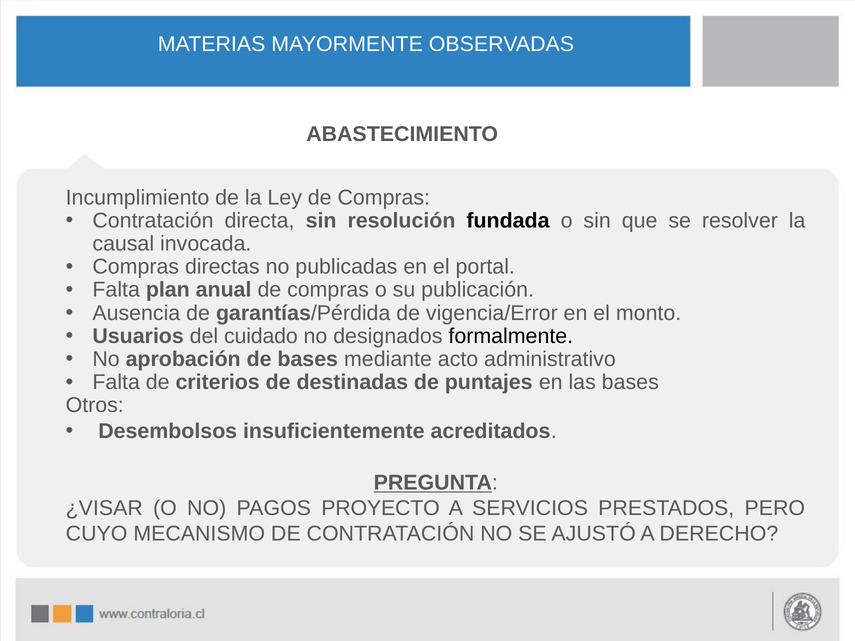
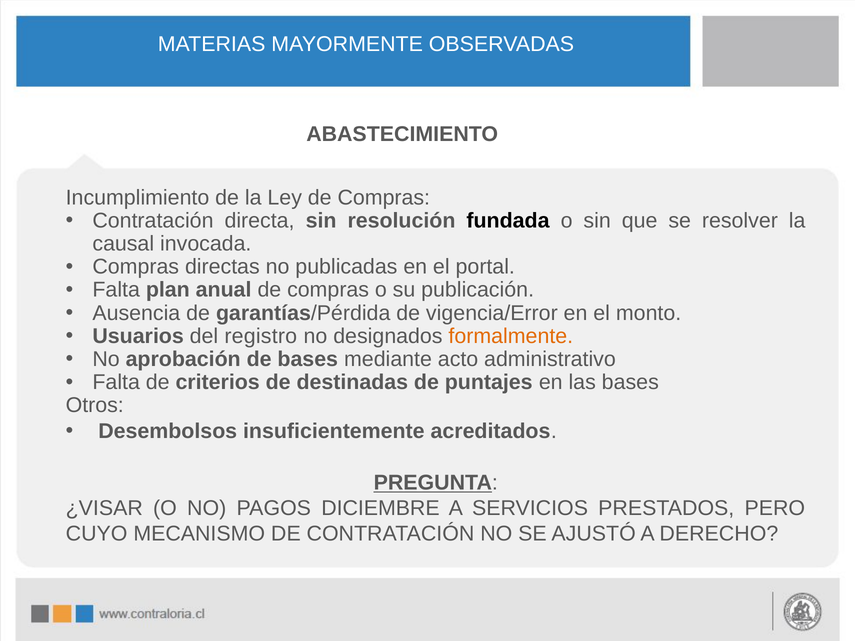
cuidado: cuidado -> registro (261, 336)
formalmente colour: black -> orange (511, 336)
PROYECTO: PROYECTO -> DICIEMBRE (380, 508)
